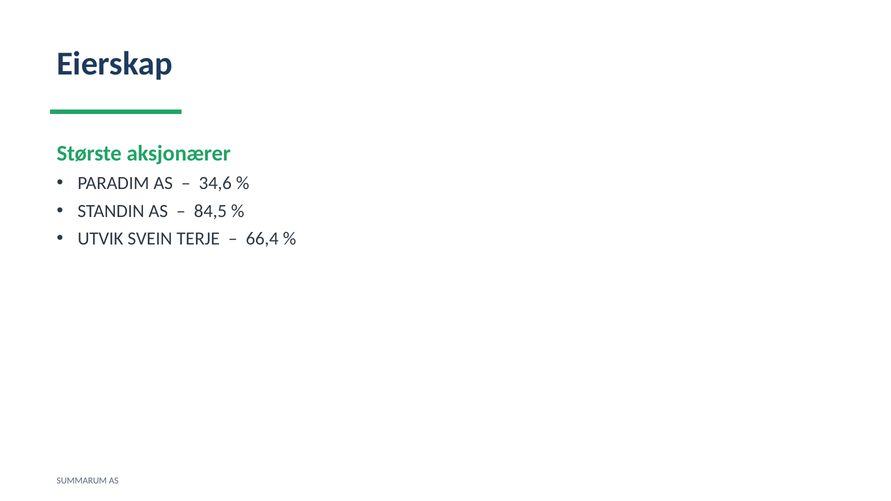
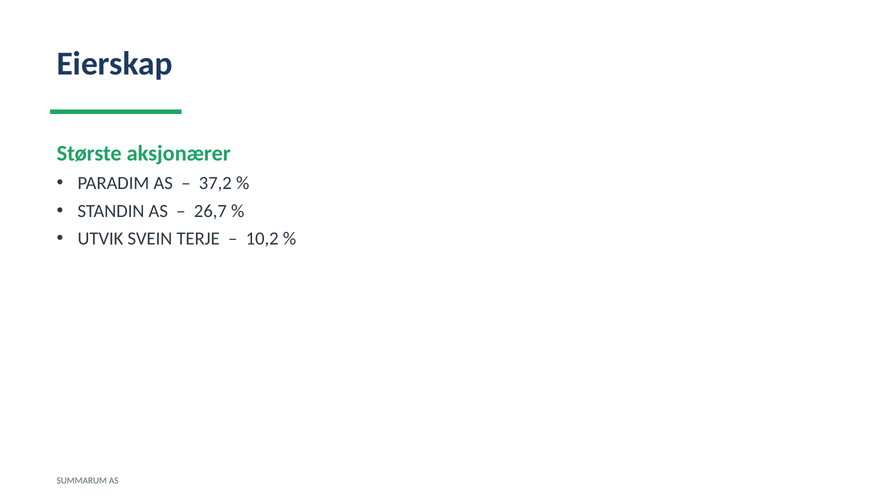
34,6: 34,6 -> 37,2 (215, 183)
84,5: 84,5 -> 26,7 (210, 211)
66,4: 66,4 -> 10,2 (262, 239)
